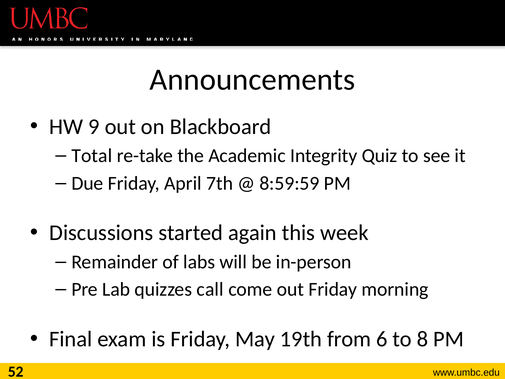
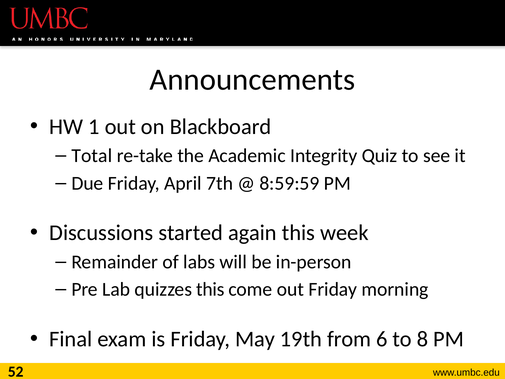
9: 9 -> 1 (94, 127)
quizzes call: call -> this (210, 289)
